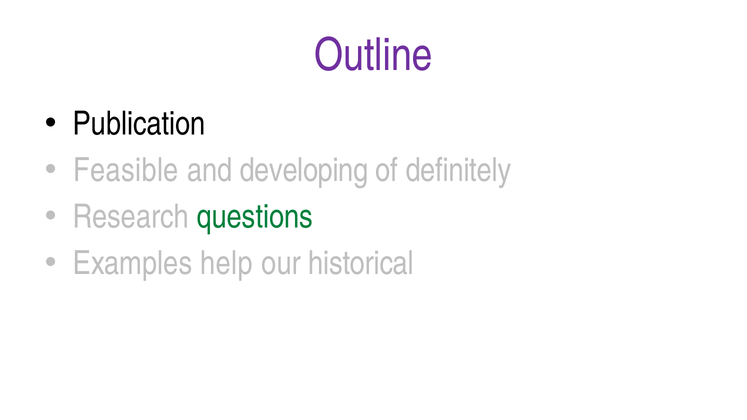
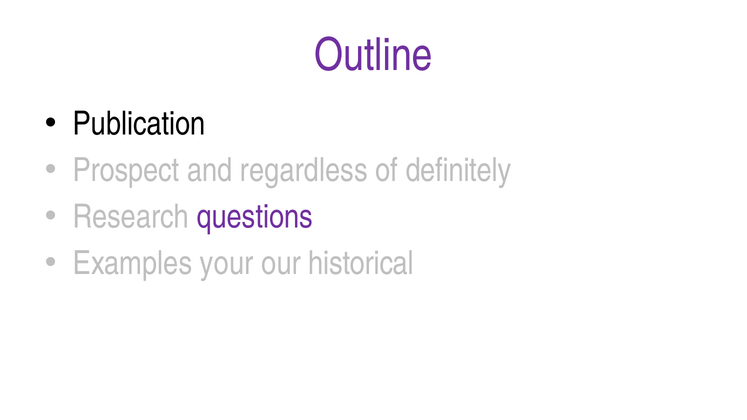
Feasible: Feasible -> Prospect (126, 171)
developing: developing -> regardless (304, 171)
questions colour: green -> purple (255, 217)
help: help -> your (227, 264)
